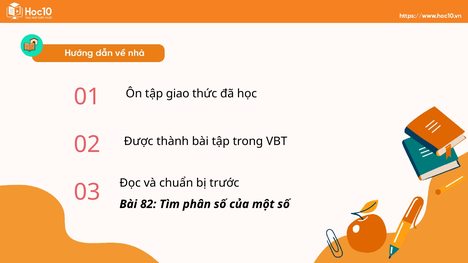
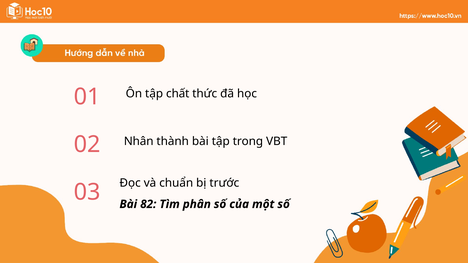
giao: giao -> chất (178, 94)
Được: Được -> Nhân (139, 141)
